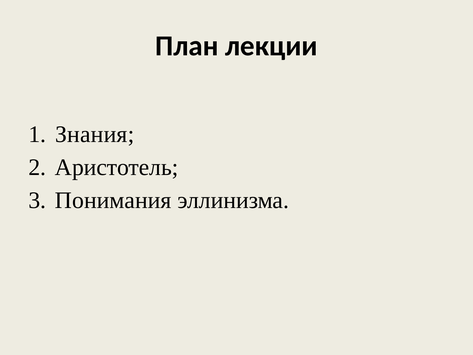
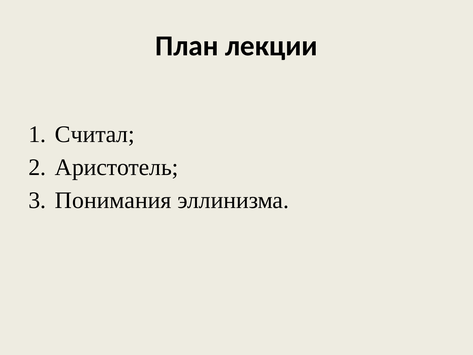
Знания: Знания -> Считал (95, 134)
